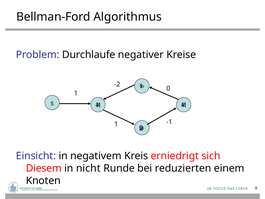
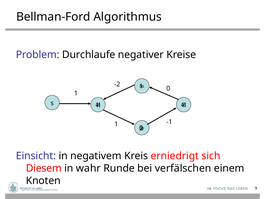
nicht: nicht -> wahr (88, 168)
reduzierten: reduzierten -> verfälschen (183, 168)
